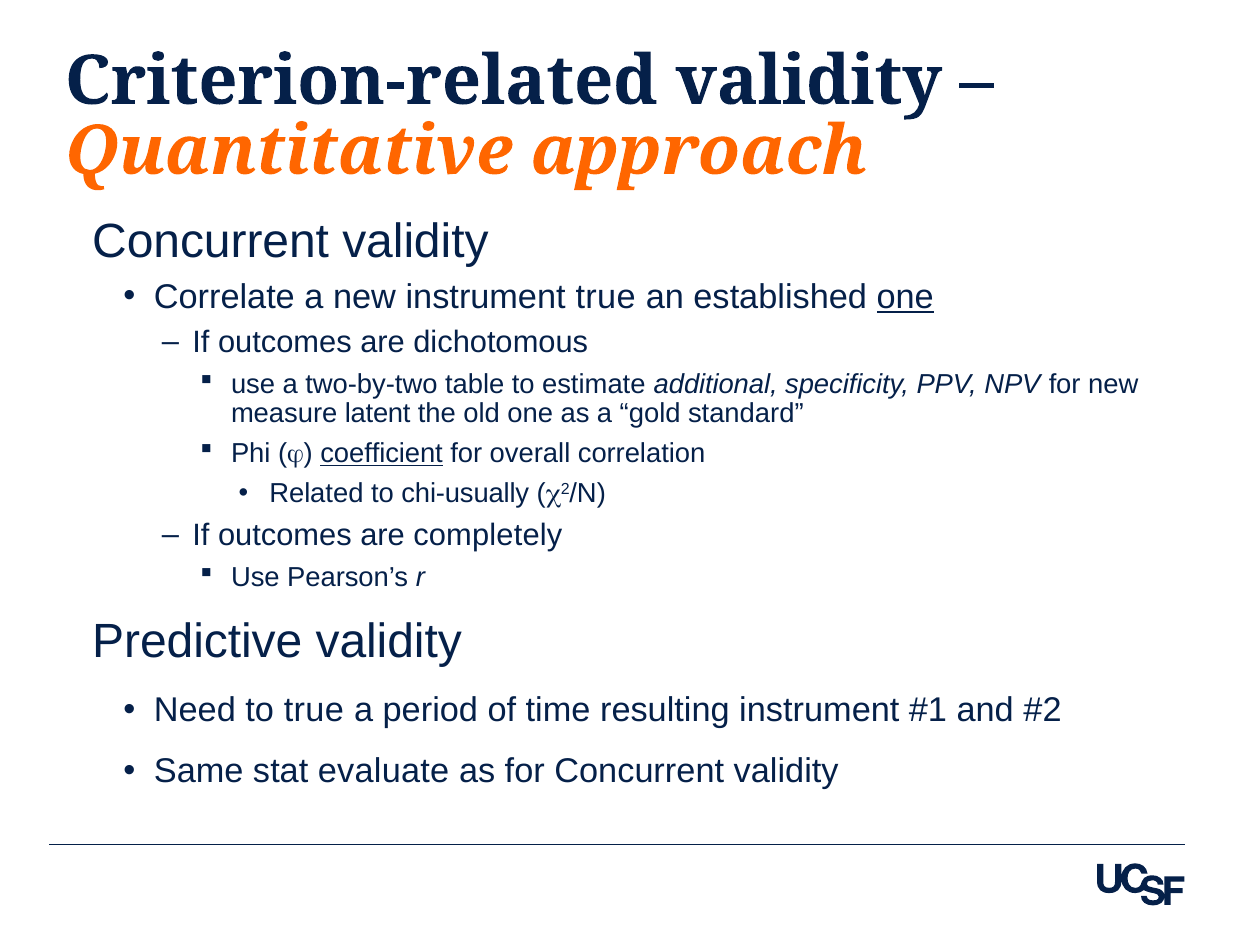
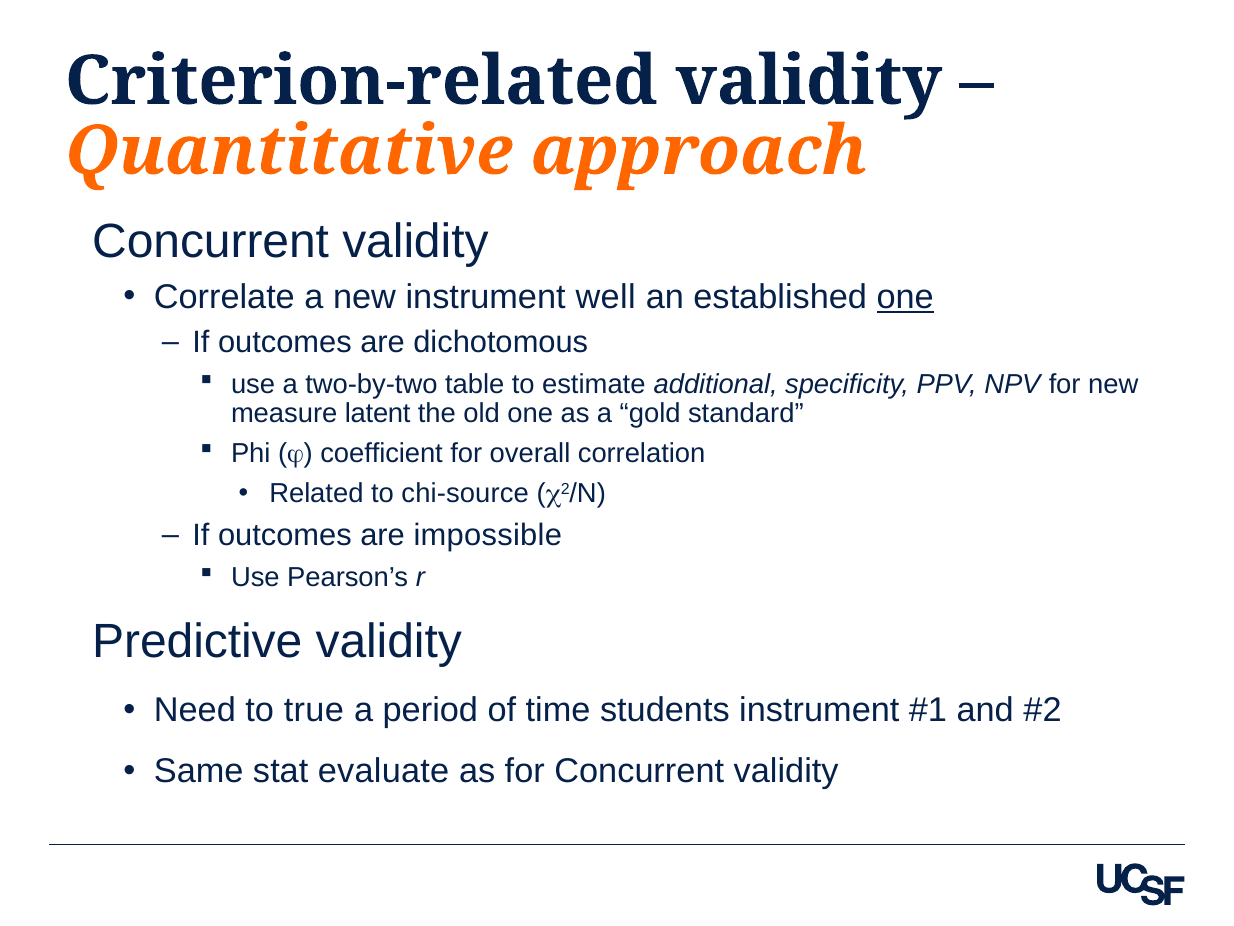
instrument true: true -> well (606, 297)
coefficient underline: present -> none (382, 453)
chi-usually: chi-usually -> chi-source (465, 493)
completely: completely -> impossible (488, 535)
resulting: resulting -> students (665, 710)
